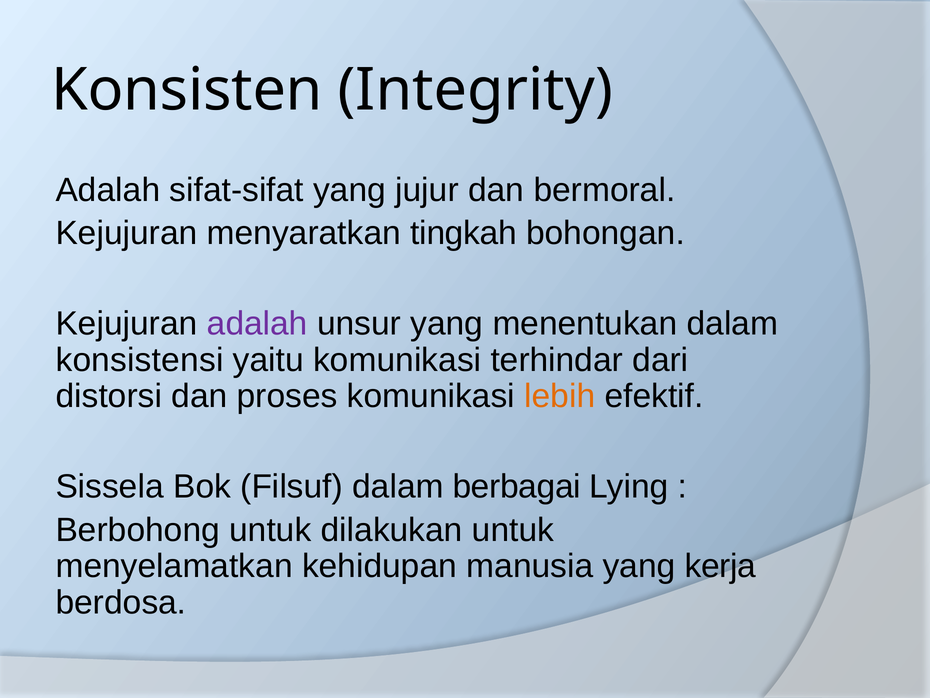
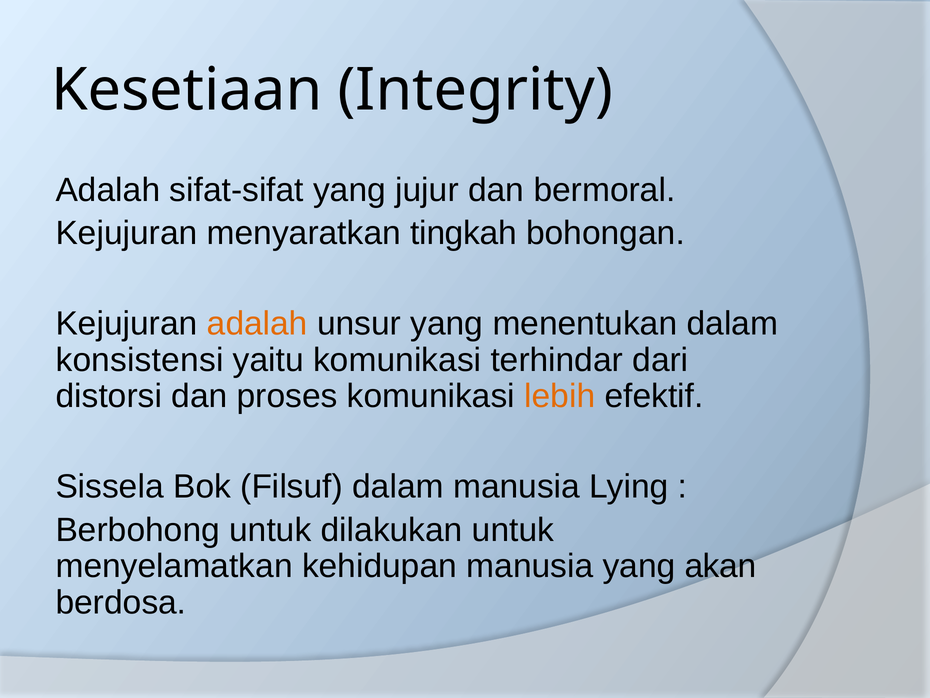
Konsisten: Konsisten -> Kesetiaan (187, 90)
adalah colour: purple -> orange (257, 323)
dalam berbagai: berbagai -> manusia (517, 486)
kerja: kerja -> akan (720, 566)
